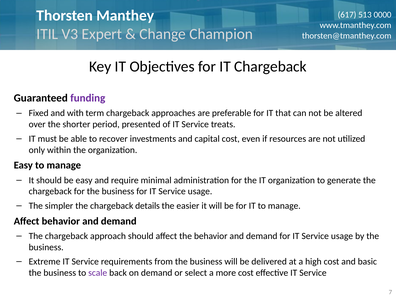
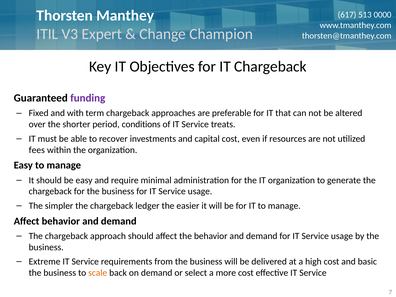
presented: presented -> conditions (141, 124)
only: only -> fees (37, 150)
details: details -> ledger (147, 206)
scale colour: purple -> orange (98, 273)
